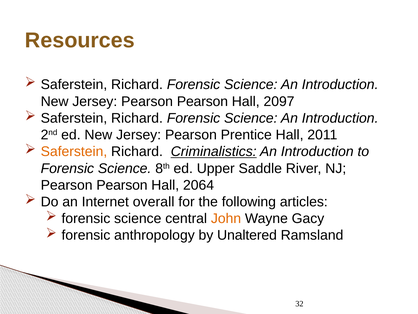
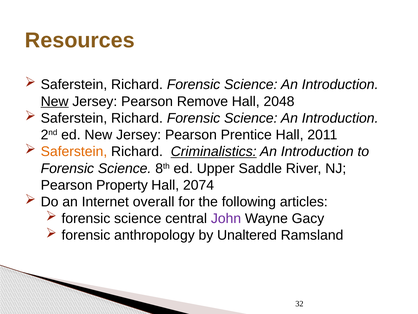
New underline: none -> present (55, 101)
Jersey Pearson Pearson: Pearson -> Remove (202, 101)
2097: 2097 -> 2048 (279, 101)
Pearson: Pearson -> Property (122, 185)
2064: 2064 -> 2074 (199, 185)
John colour: orange -> purple (226, 218)
